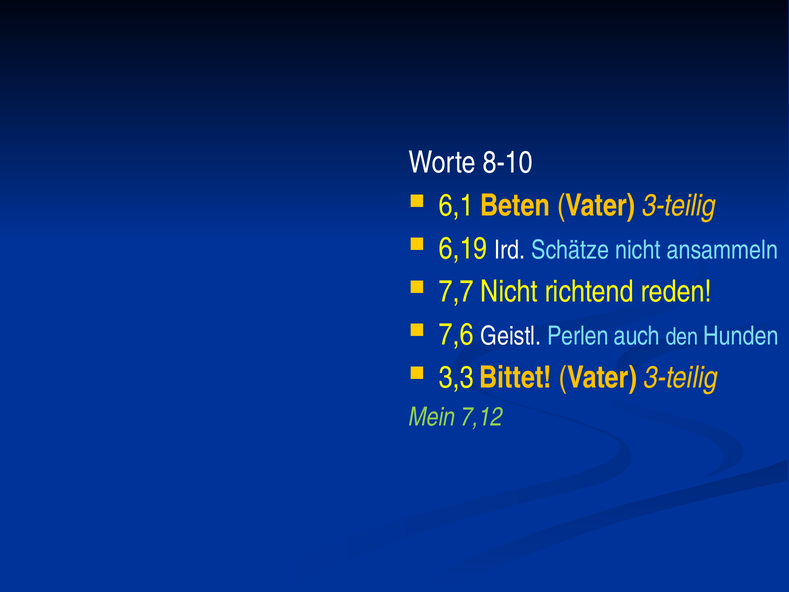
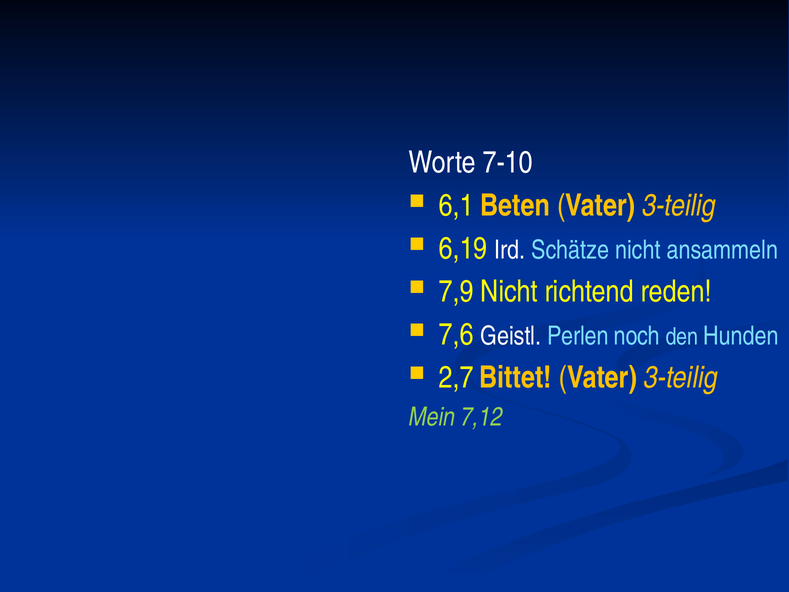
8-10: 8-10 -> 7-10 (508, 163)
7,7: 7,7 -> 7,9 (456, 292)
auch: auch -> noch (637, 336)
3,3: 3,3 -> 2,7 (456, 378)
